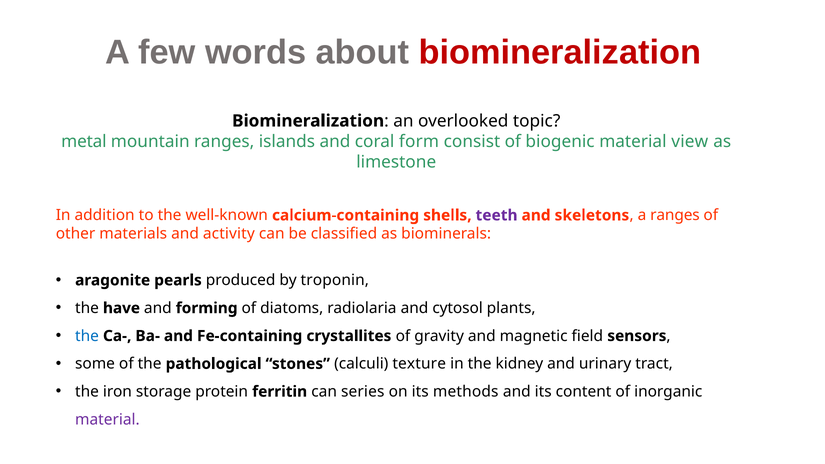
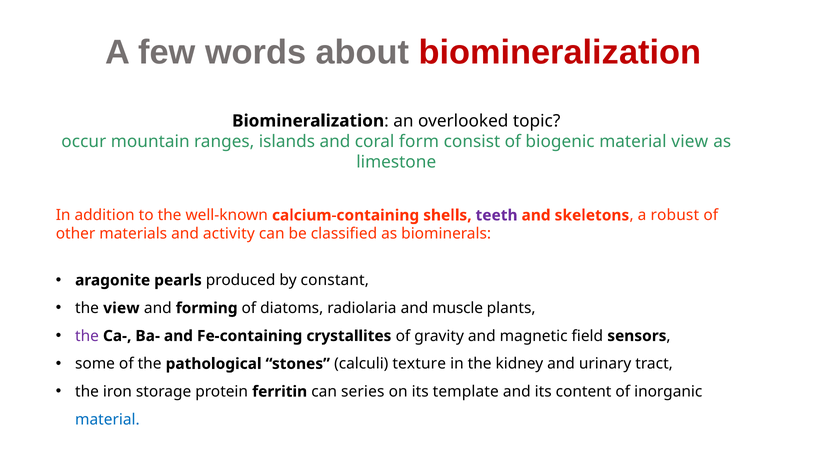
metal: metal -> occur (84, 142)
a ranges: ranges -> robust (675, 215)
troponin: troponin -> constant (335, 280)
the have: have -> view (121, 308)
cytosol: cytosol -> muscle (458, 308)
the colour: blue -> purple (87, 336)
methods: methods -> template (466, 392)
material colour: purple -> blue (107, 420)
